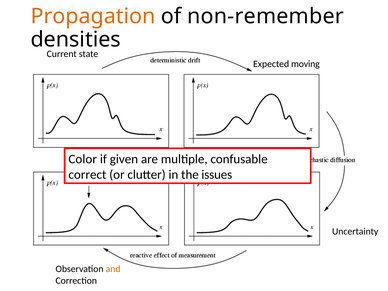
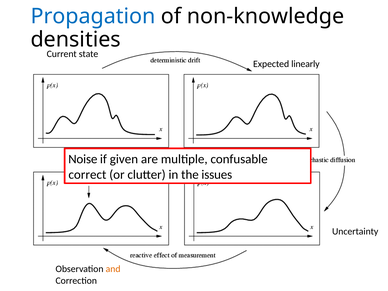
Propagation colour: orange -> blue (93, 16)
non-remember: non-remember -> non-knowledge (266, 16)
moving: moving -> linearly (305, 64)
Color: Color -> Noise (83, 159)
